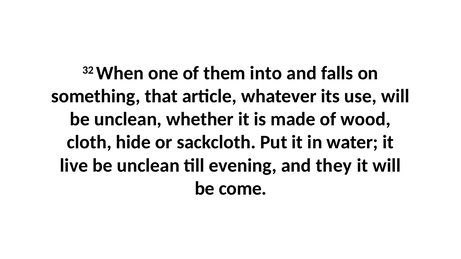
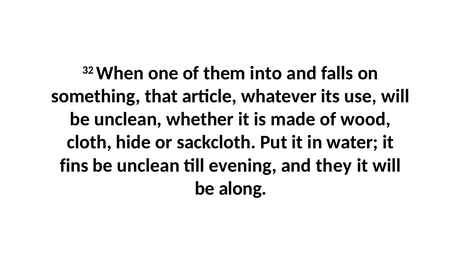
live: live -> fins (74, 166)
come: come -> along (243, 189)
